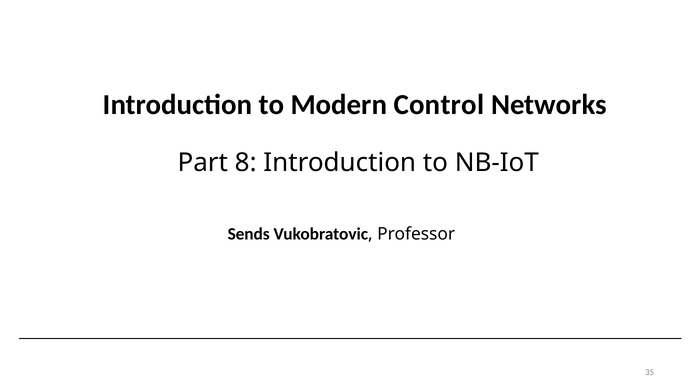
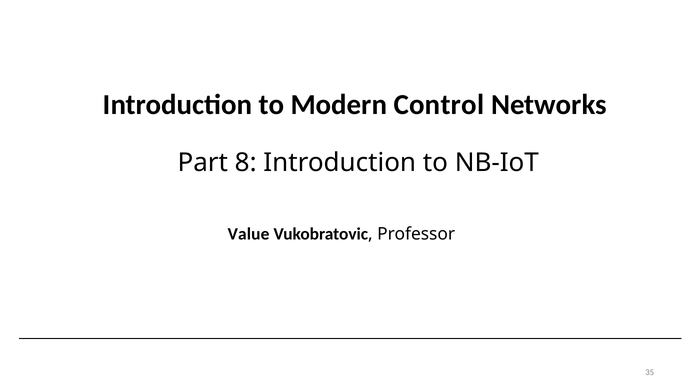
Sends: Sends -> Value (249, 234)
